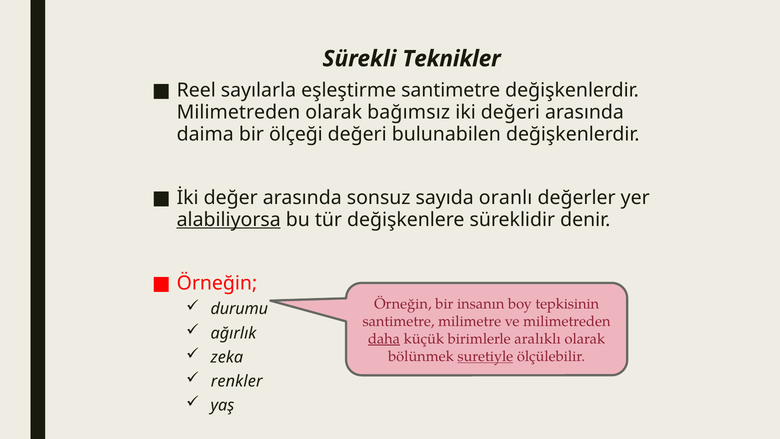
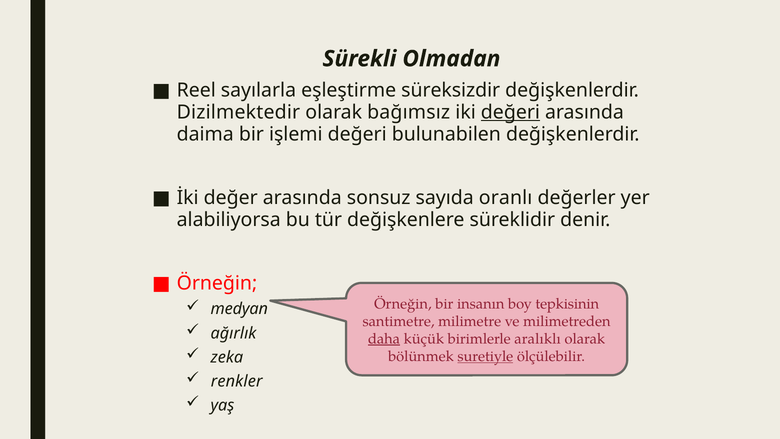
Teknikler: Teknikler -> Olmadan (451, 59)
eşleştirme santimetre: santimetre -> süreksizdir (451, 90)
Milimetreden: Milimetreden -> Dizilmektedir (238, 112)
değeri underline: none -> present (510, 112)
ölçeği: ölçeği -> işlemi (296, 134)
alabiliyorsa underline: present -> none (229, 220)
durumu: durumu -> medyan (239, 309)
